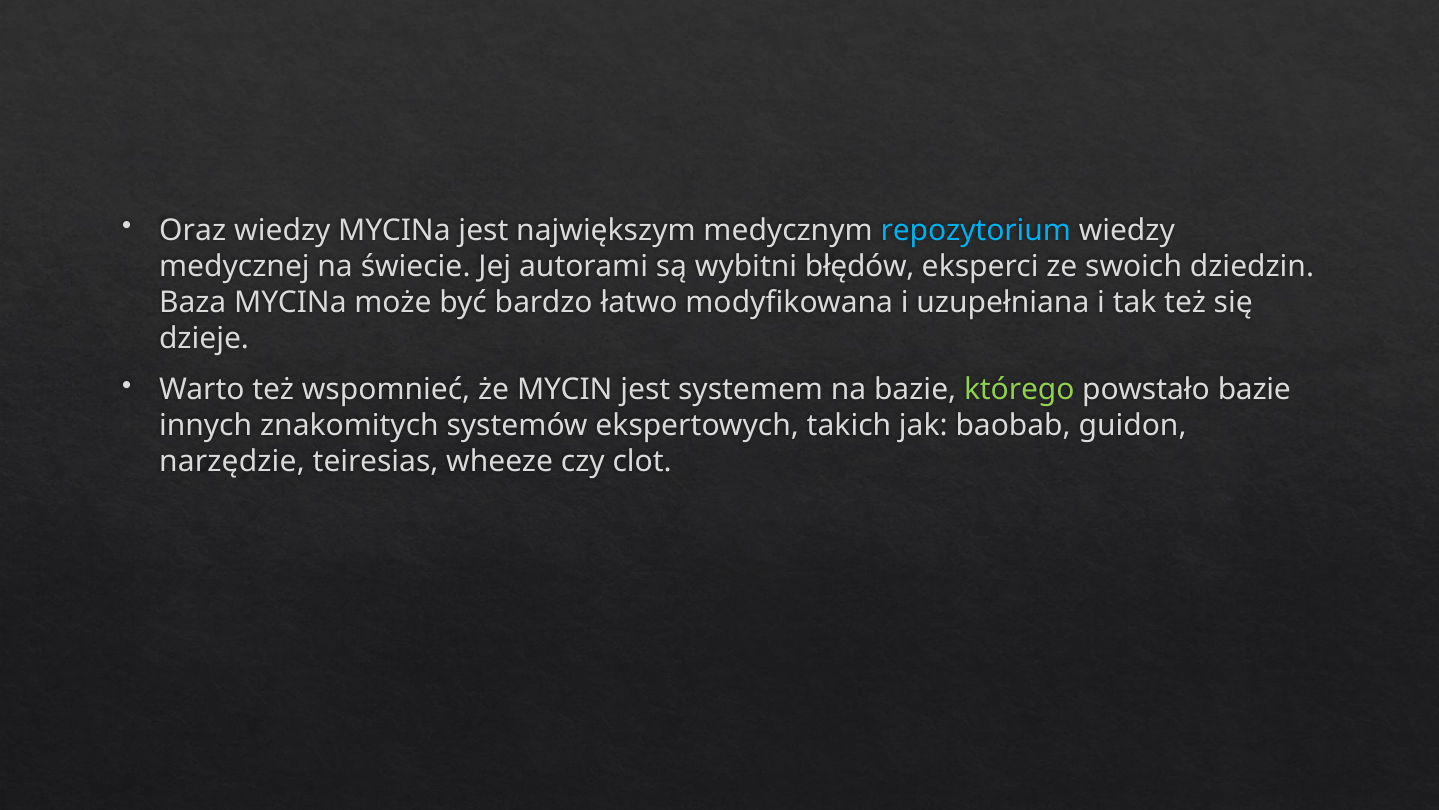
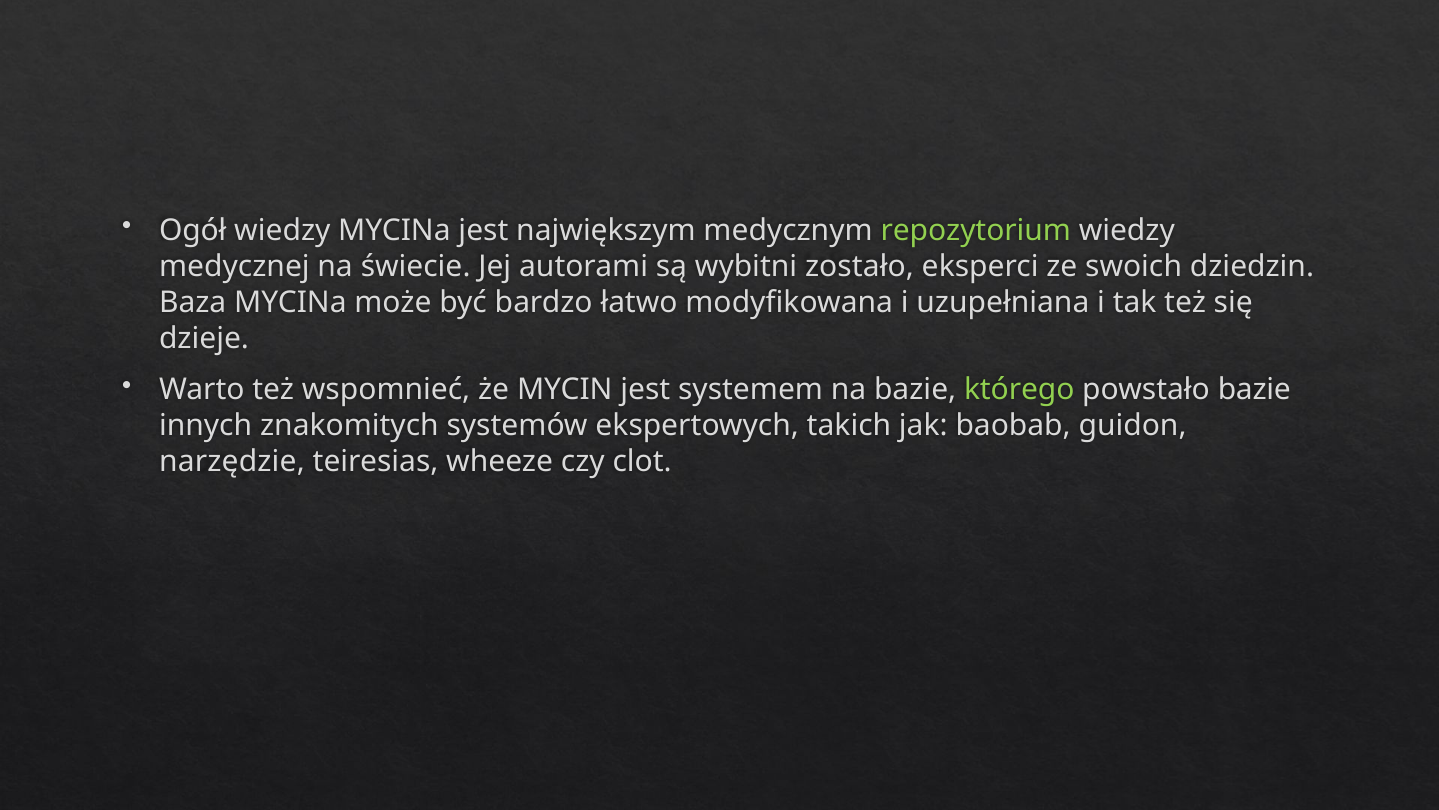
Oraz: Oraz -> Ogół (193, 230)
repozytorium colour: light blue -> light green (976, 230)
błędów: błędów -> zostało (859, 266)
